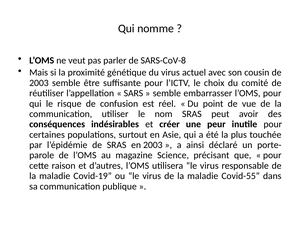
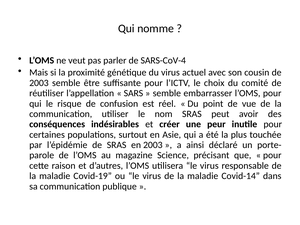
SARS-CoV-8: SARS-CoV-8 -> SARS-CoV-4 (163, 60)
Covid-55: Covid-55 -> Covid-14 (241, 176)
